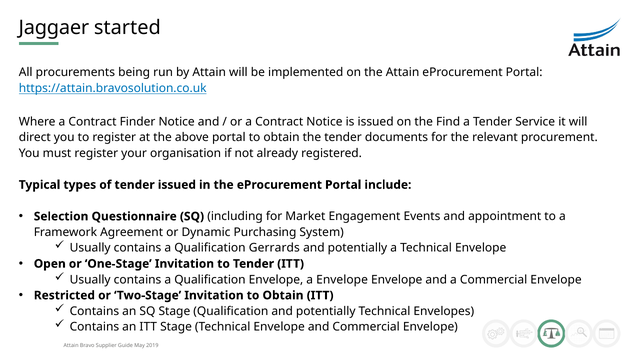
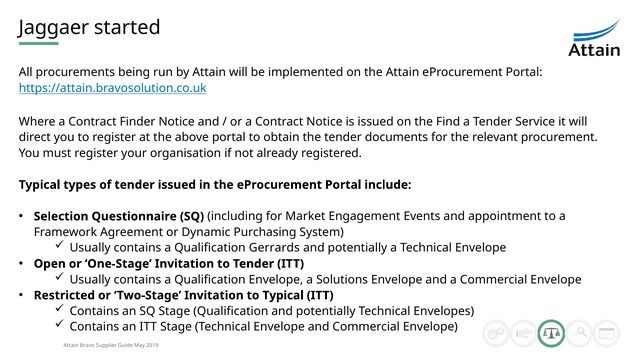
a Envelope: Envelope -> Solutions (342, 280)
Invitation to Obtain: Obtain -> Typical (283, 296)
